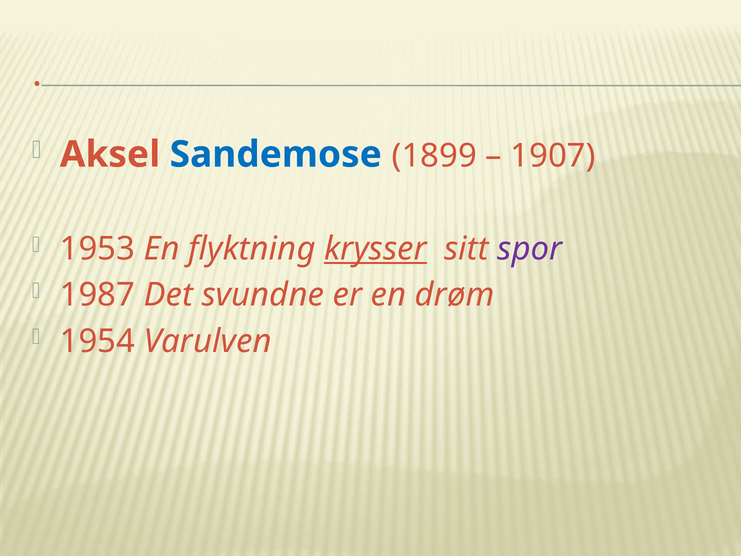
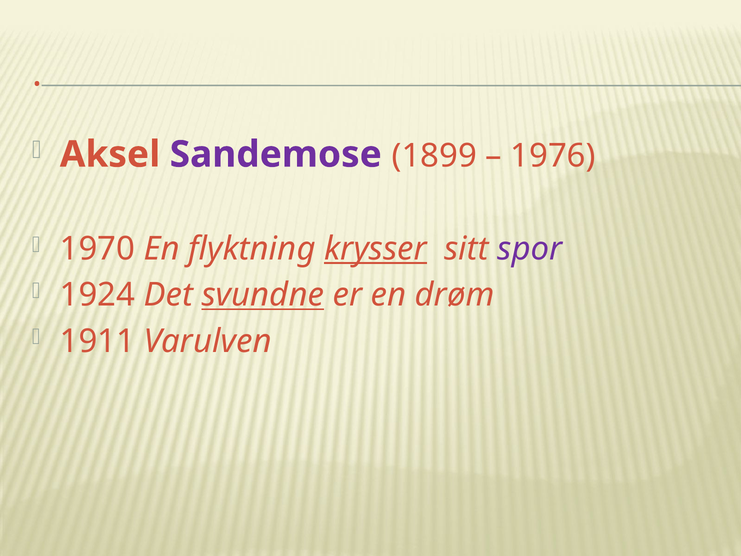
Sandemose colour: blue -> purple (276, 154)
1907: 1907 -> 1976 (553, 156)
1953: 1953 -> 1970 (97, 249)
1987: 1987 -> 1924 (97, 295)
svundne underline: none -> present (263, 295)
1954: 1954 -> 1911 (97, 341)
